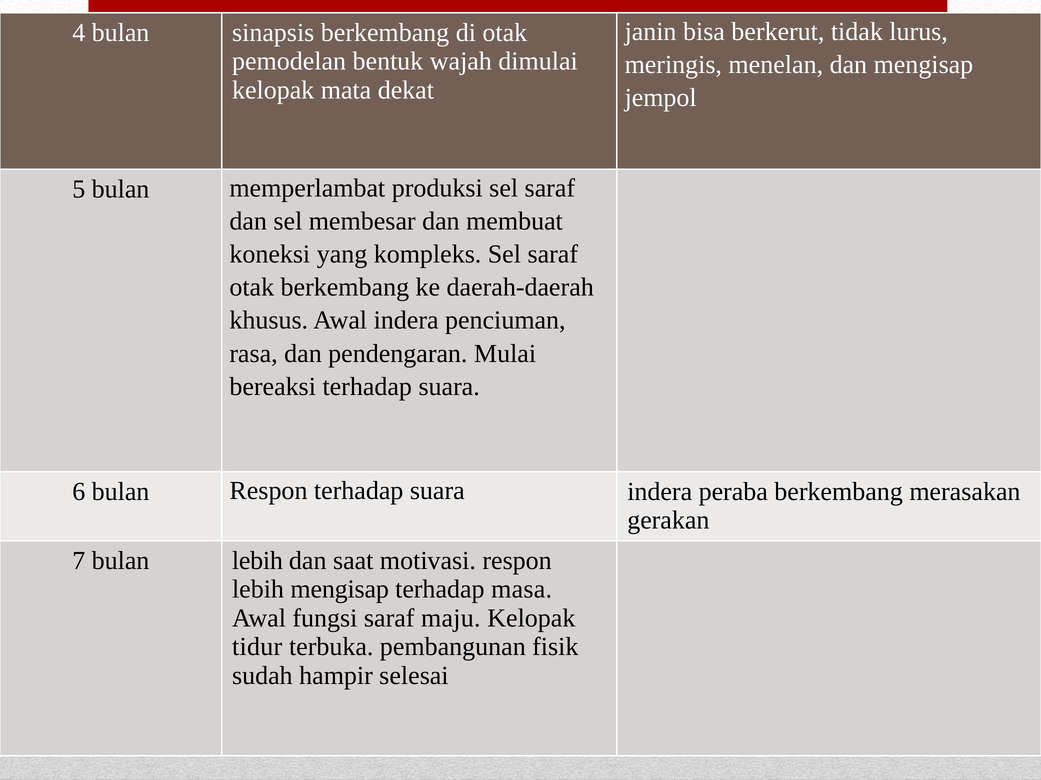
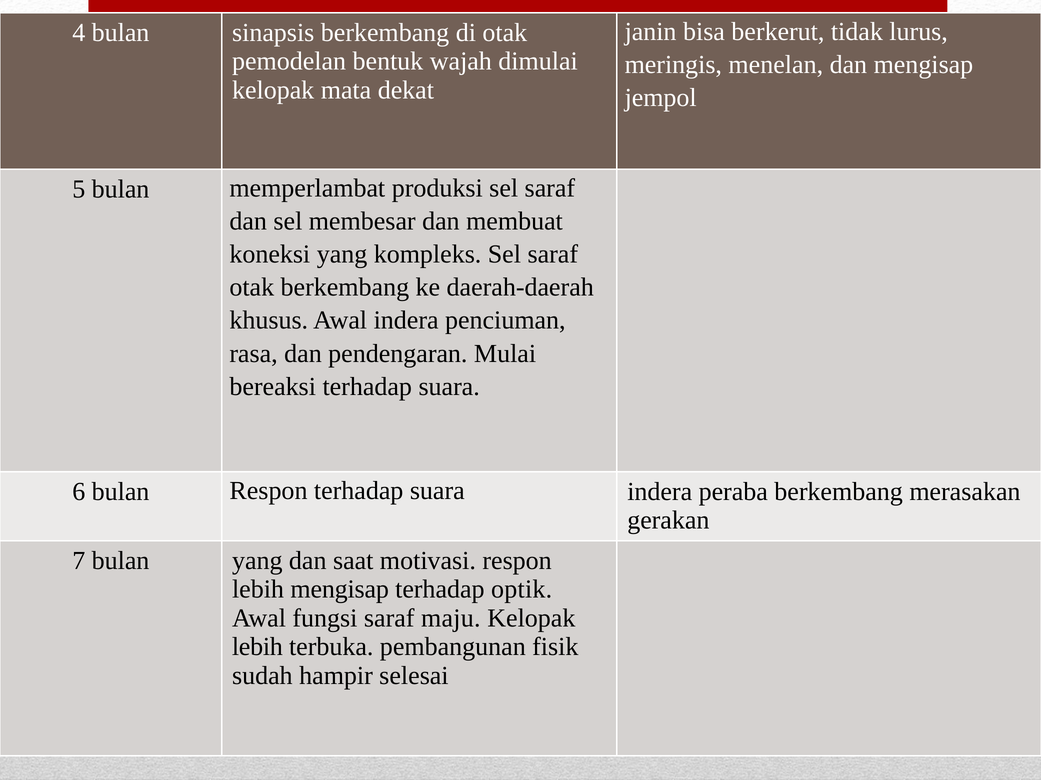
bulan lebih: lebih -> yang (257, 561)
masa: masa -> optik (522, 590)
tidur: tidur -> lebih (257, 647)
